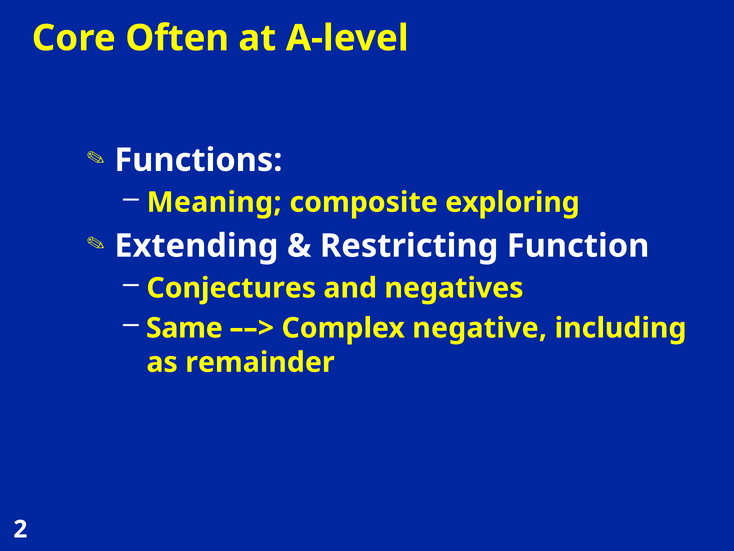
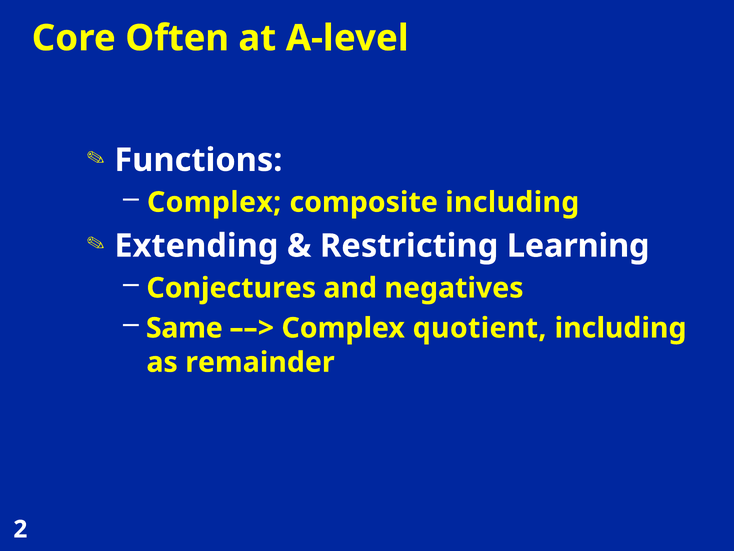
Meaning: Meaning -> Complex (214, 202)
composite exploring: exploring -> including (512, 202)
Function: Function -> Learning (578, 246)
negative: negative -> quotient (480, 328)
